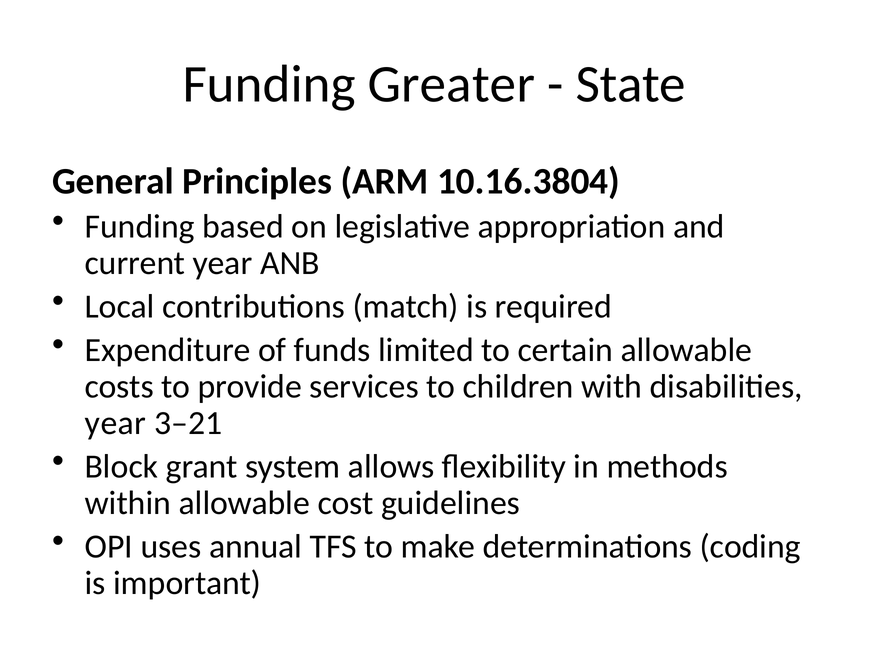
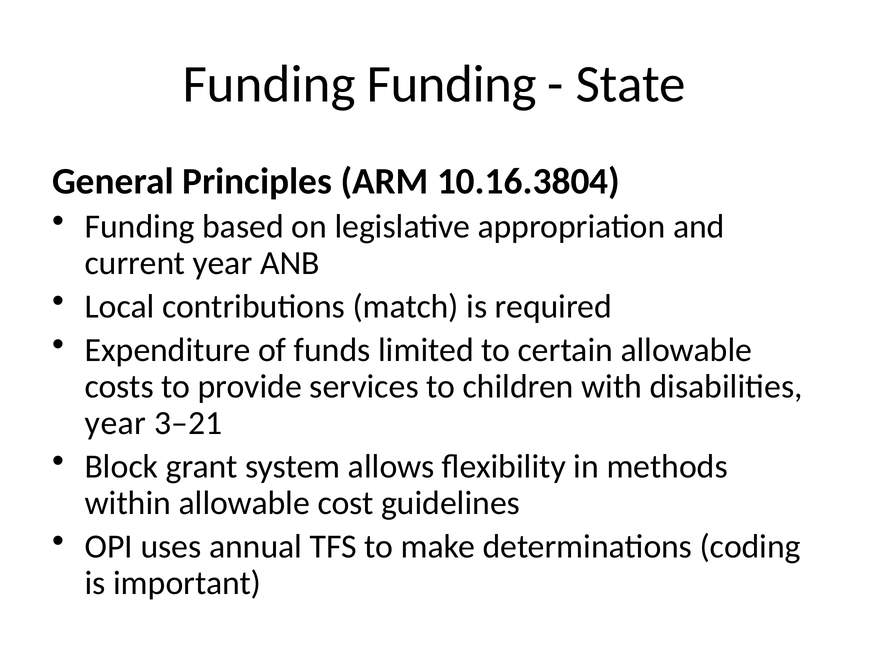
Funding Greater: Greater -> Funding (452, 84)
